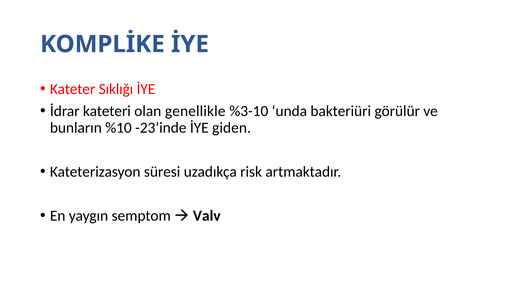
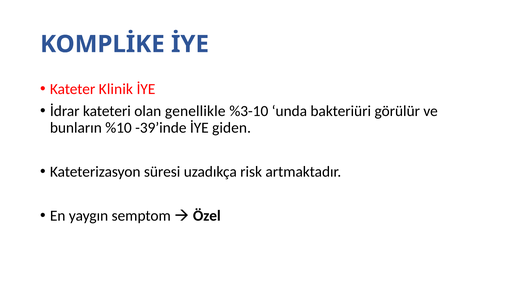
Sıklığı: Sıklığı -> Klinik (116, 89)
-23’inde: -23’inde -> -39’inde (161, 128)
Valv: Valv -> Özel (207, 216)
